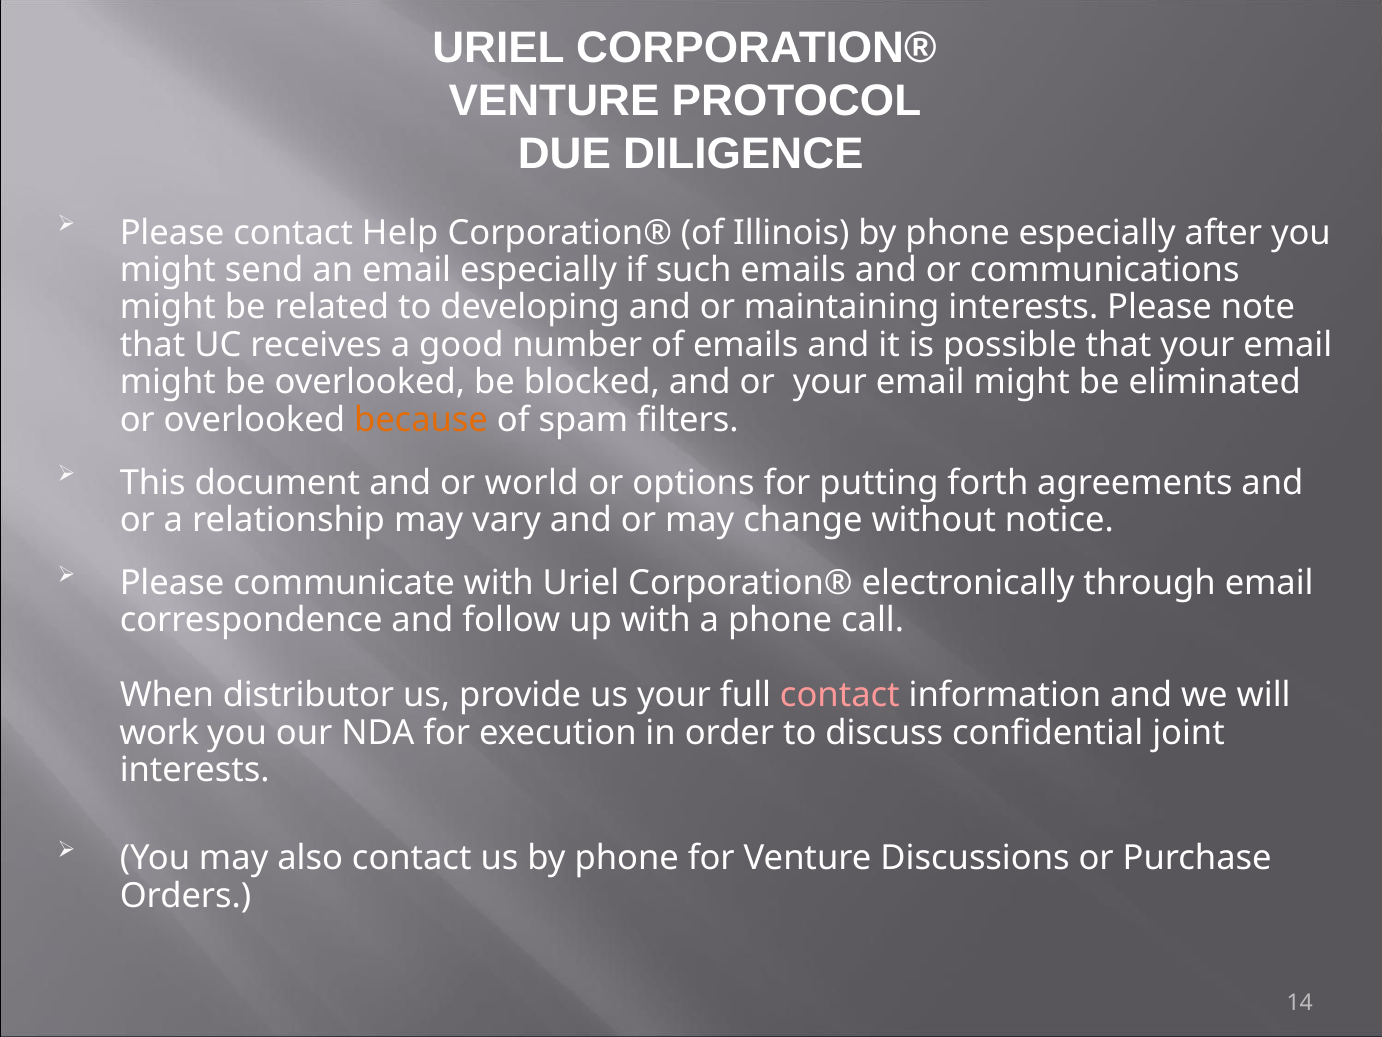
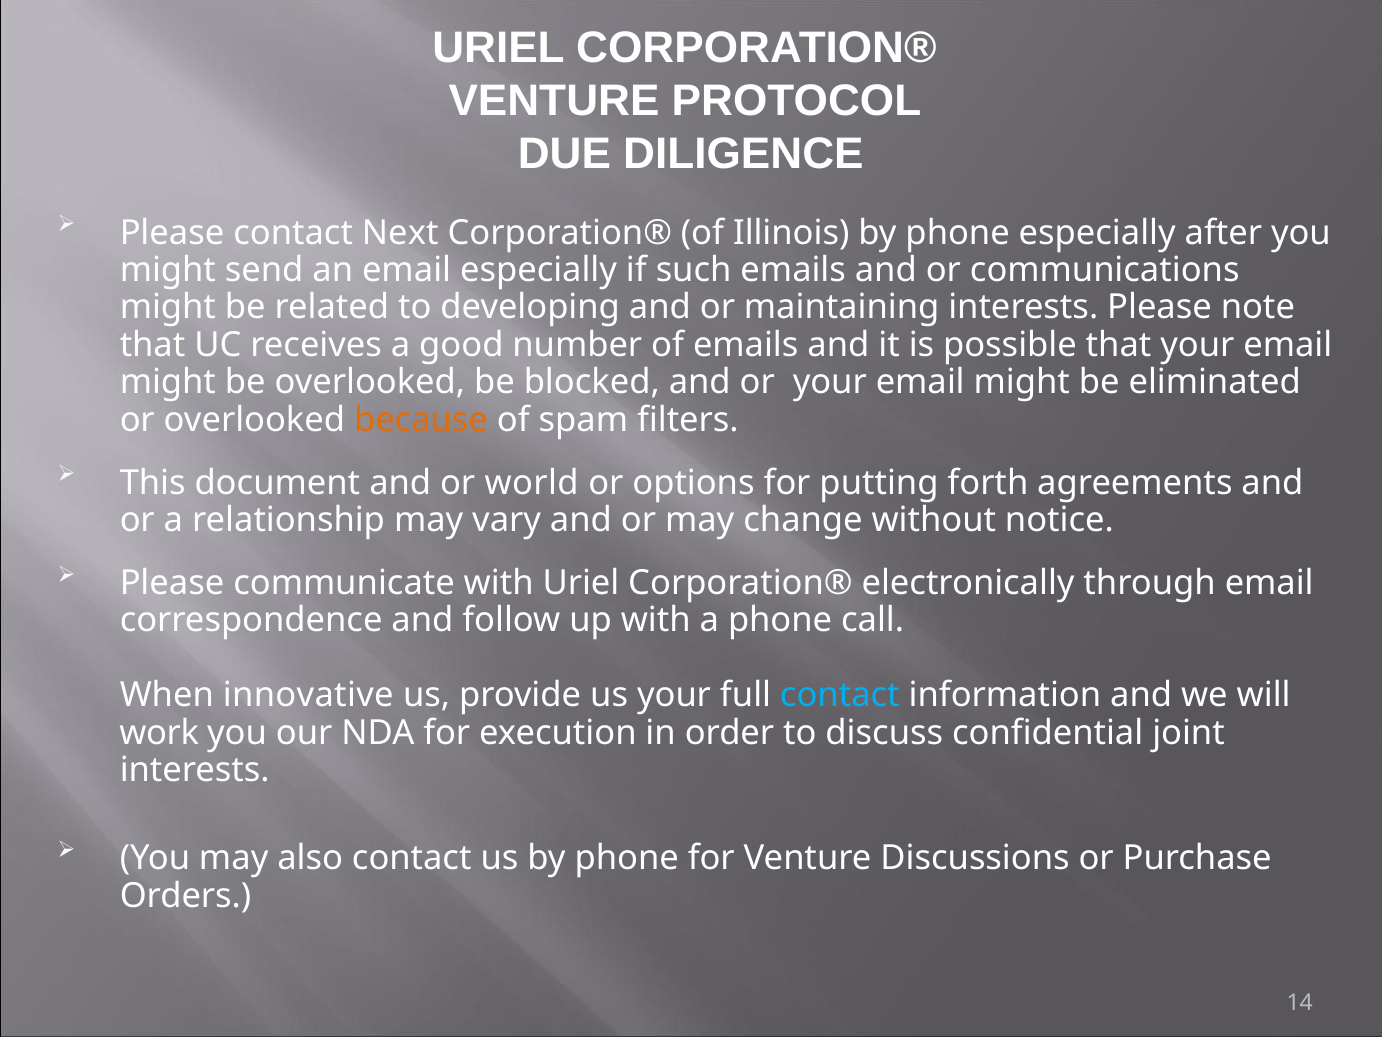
Help: Help -> Next (400, 233)
distributor: distributor -> innovative (308, 695)
contact colour: pink -> light blue (840, 695)
